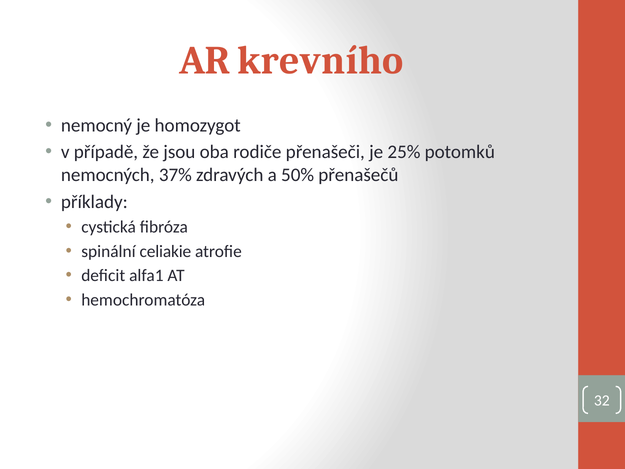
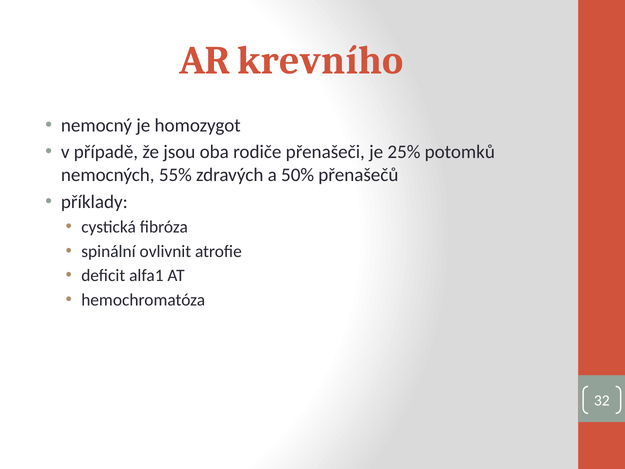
37%: 37% -> 55% (175, 175)
celiakie: celiakie -> ovlivnit (165, 251)
